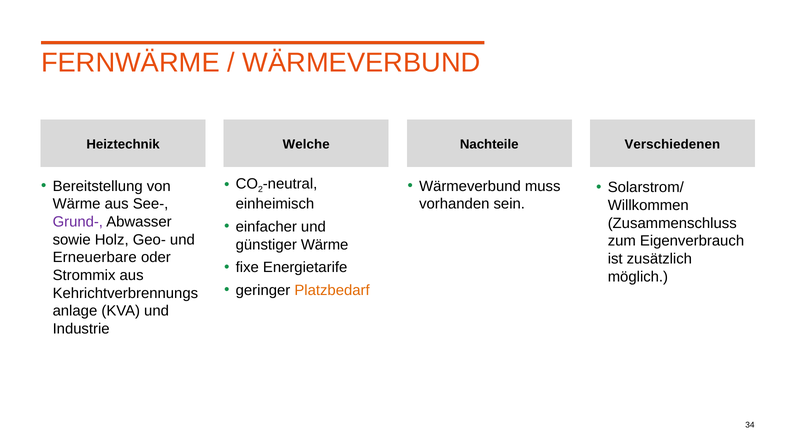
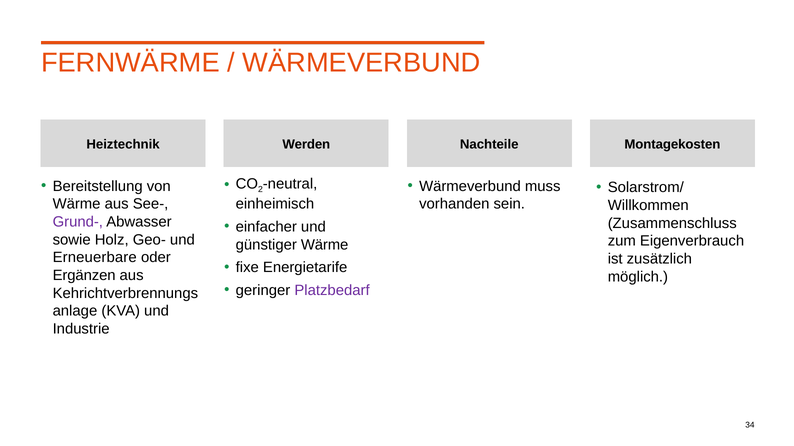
Welche: Welche -> Werden (306, 145)
Verschiedenen: Verschiedenen -> Montagekosten (672, 145)
Strommix: Strommix -> Ergänzen (84, 276)
Platzbedarf colour: orange -> purple (332, 291)
